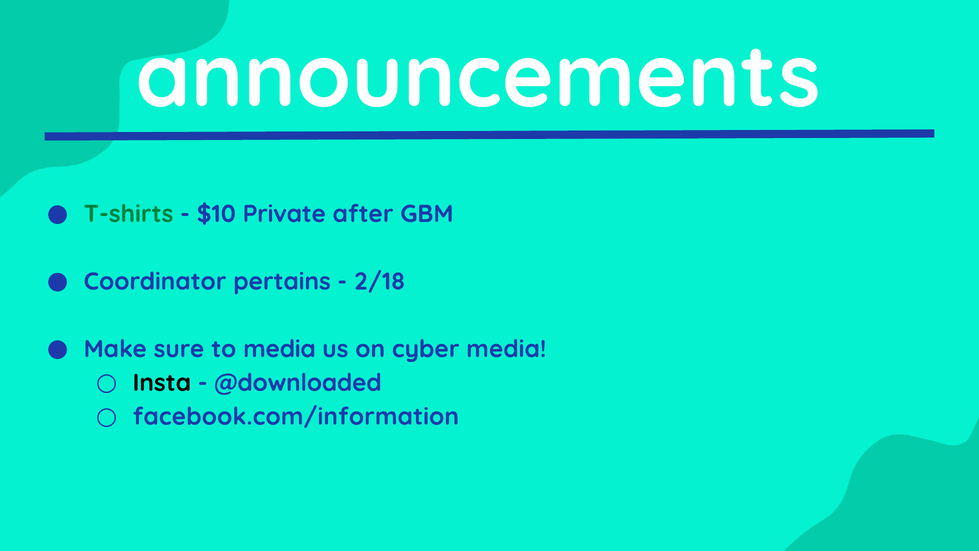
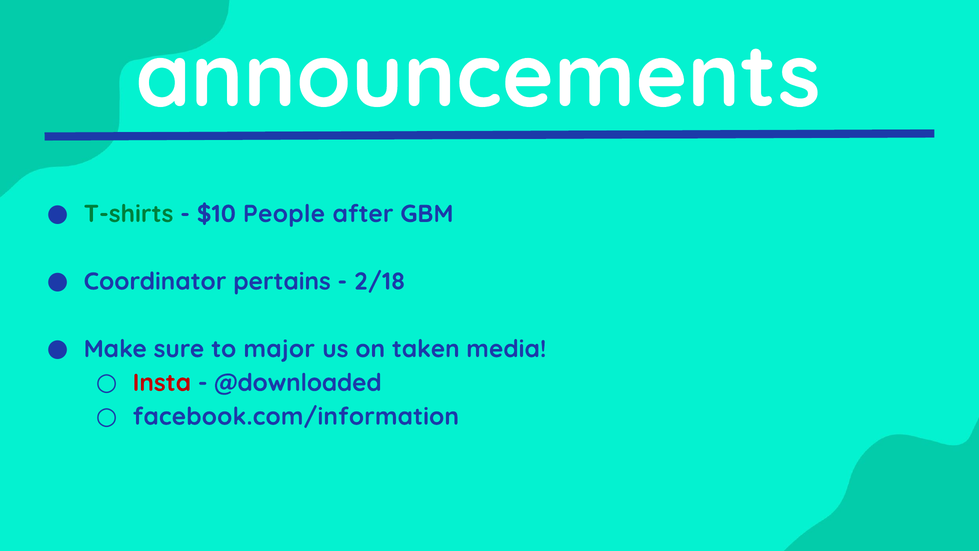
Private: Private -> People (284, 214)
to media: media -> major (279, 349)
cyber: cyber -> taken (426, 349)
Insta colour: black -> red (162, 383)
